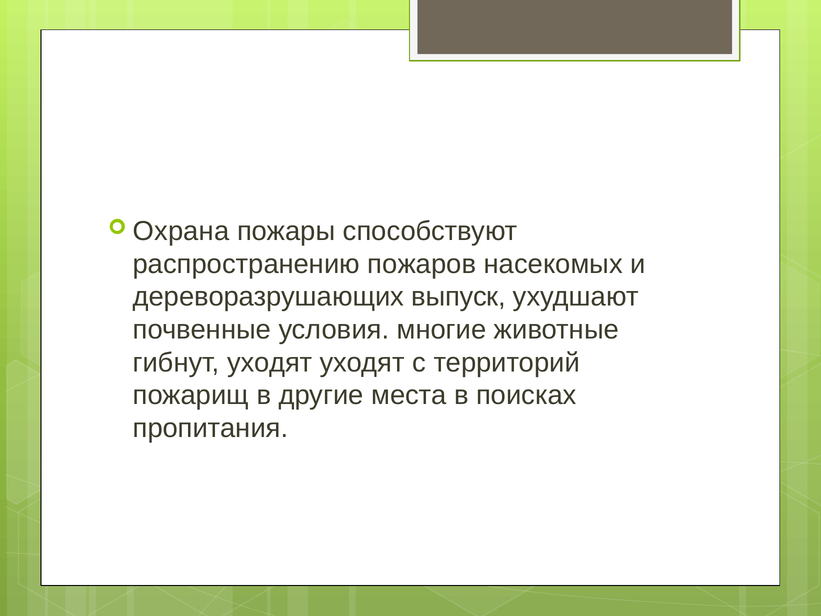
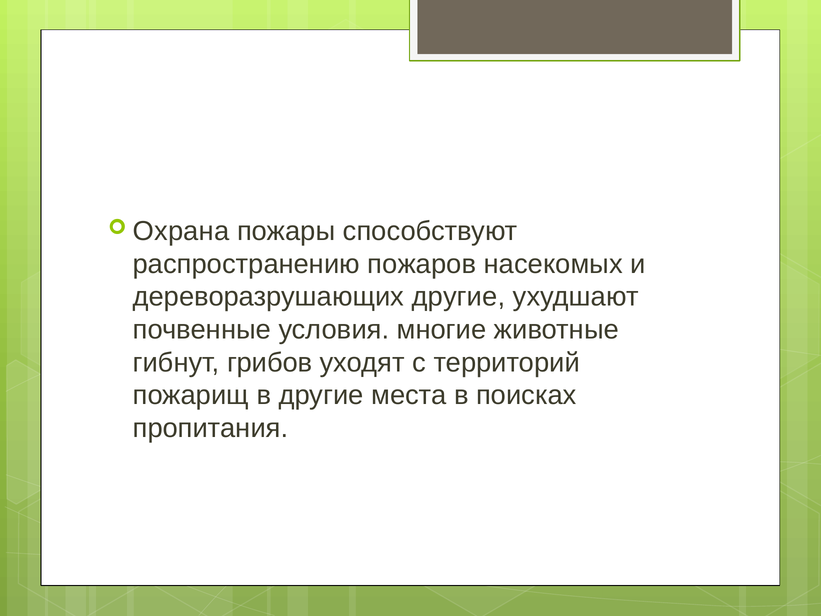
дереворазрушающих выпуск: выпуск -> другие (458, 297)
гибнут уходят: уходят -> грибов (270, 362)
